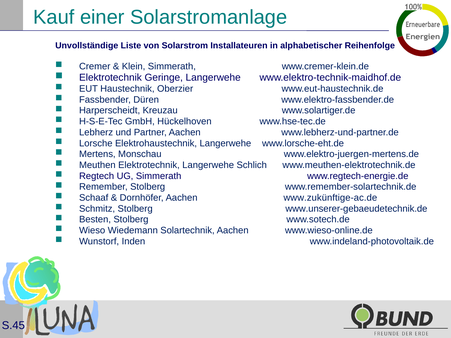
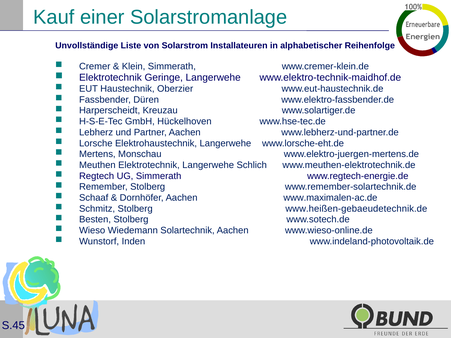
www.zukünftige-ac.de: www.zukünftige-ac.de -> www.maximalen-ac.de (330, 198)
www.unserer-gebaeudetechnik.de: www.unserer-gebaeudetechnik.de -> www.heißen-gebaeudetechnik.de (356, 209)
